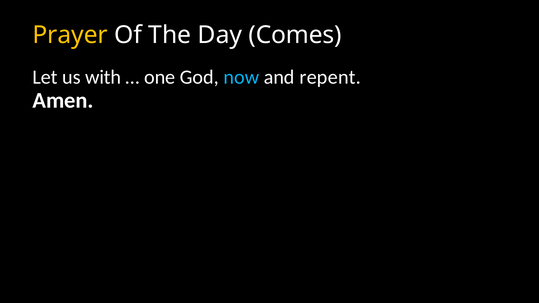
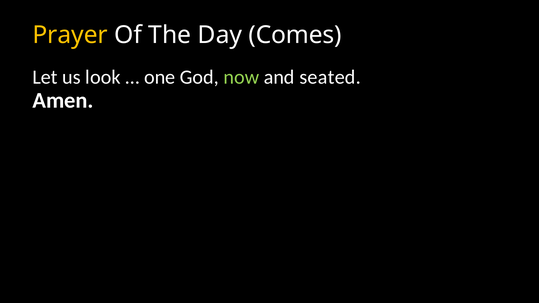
with: with -> look (103, 77)
now colour: light blue -> light green (241, 77)
repent: repent -> seated (330, 77)
